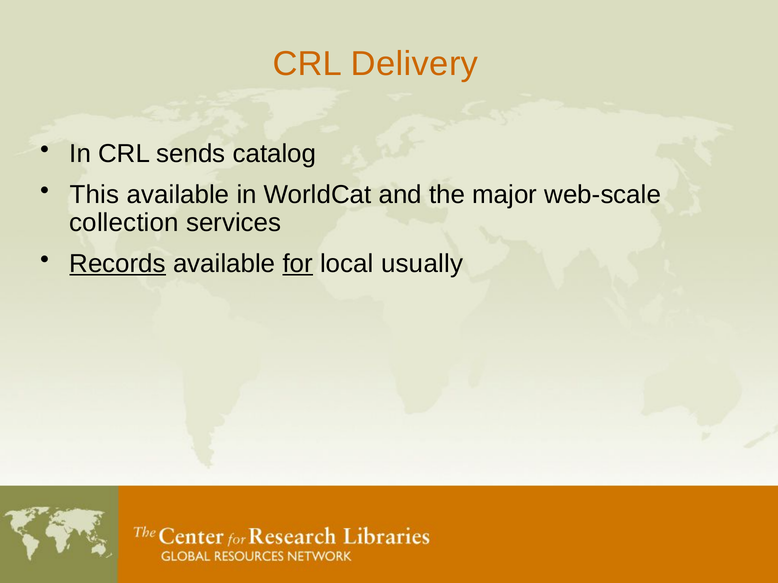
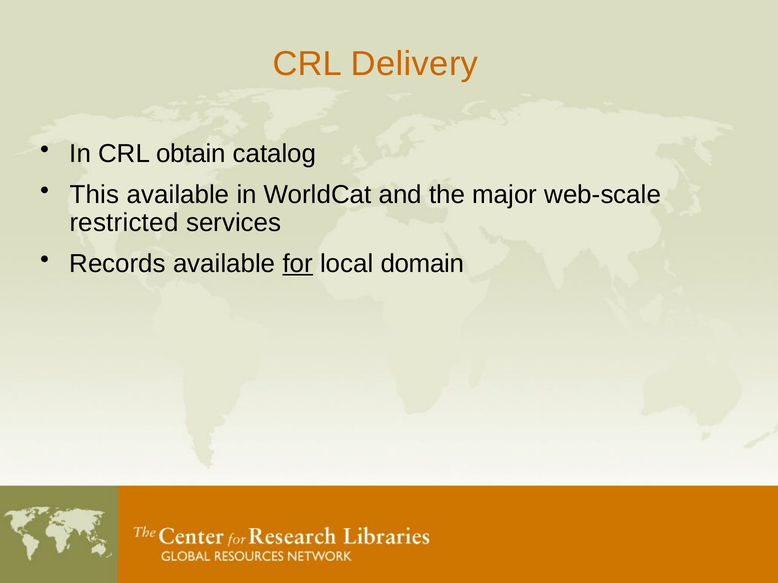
sends: sends -> obtain (191, 154)
collection: collection -> restricted (124, 223)
Records underline: present -> none (118, 264)
usually: usually -> domain (422, 264)
